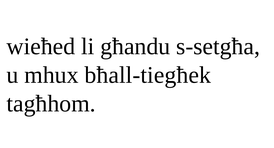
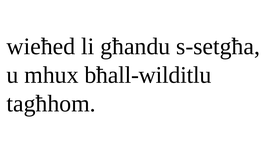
bħall-tiegħek: bħall-tiegħek -> bħall-wilditlu (148, 75)
